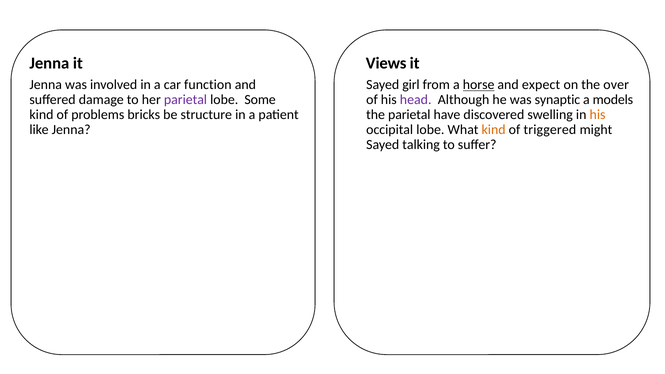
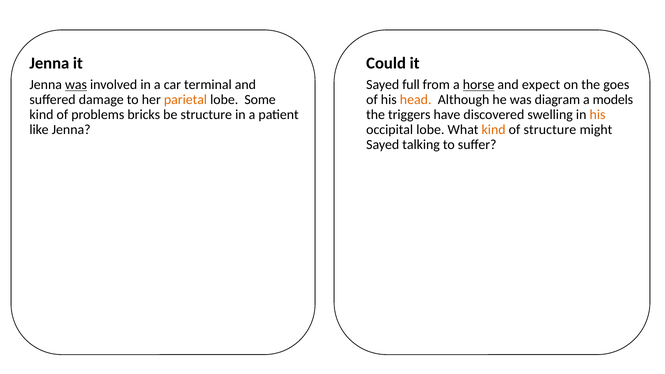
Views: Views -> Could (386, 63)
was underline: none -> present (76, 85)
function: function -> terminal (208, 85)
girl: girl -> full (411, 85)
over: over -> goes (616, 85)
parietal colour: purple -> orange (186, 100)
head colour: purple -> orange (416, 100)
synaptic: synaptic -> diagram (557, 100)
the parietal: parietal -> triggers (409, 115)
of triggered: triggered -> structure (550, 130)
